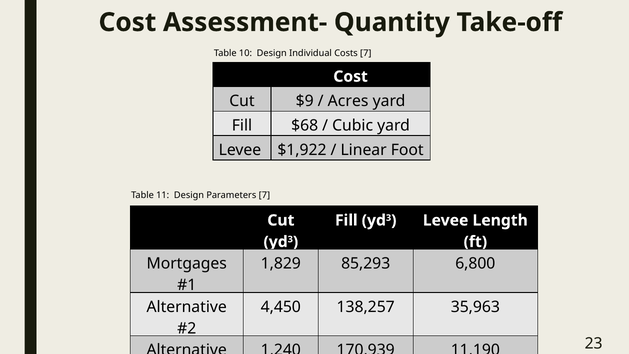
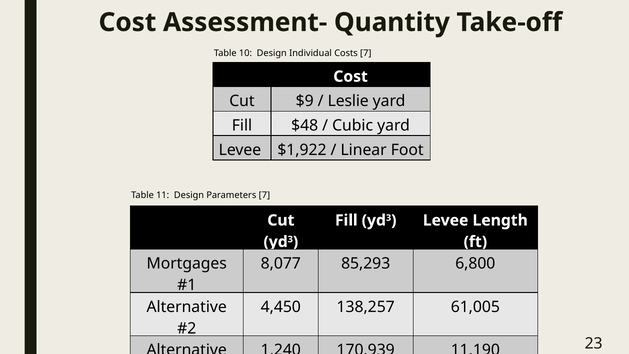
Acres: Acres -> Leslie (348, 101)
$68: $68 -> $48 (305, 125)
1,829: 1,829 -> 8,077 (281, 263)
35,963: 35,963 -> 61,005 (475, 307)
